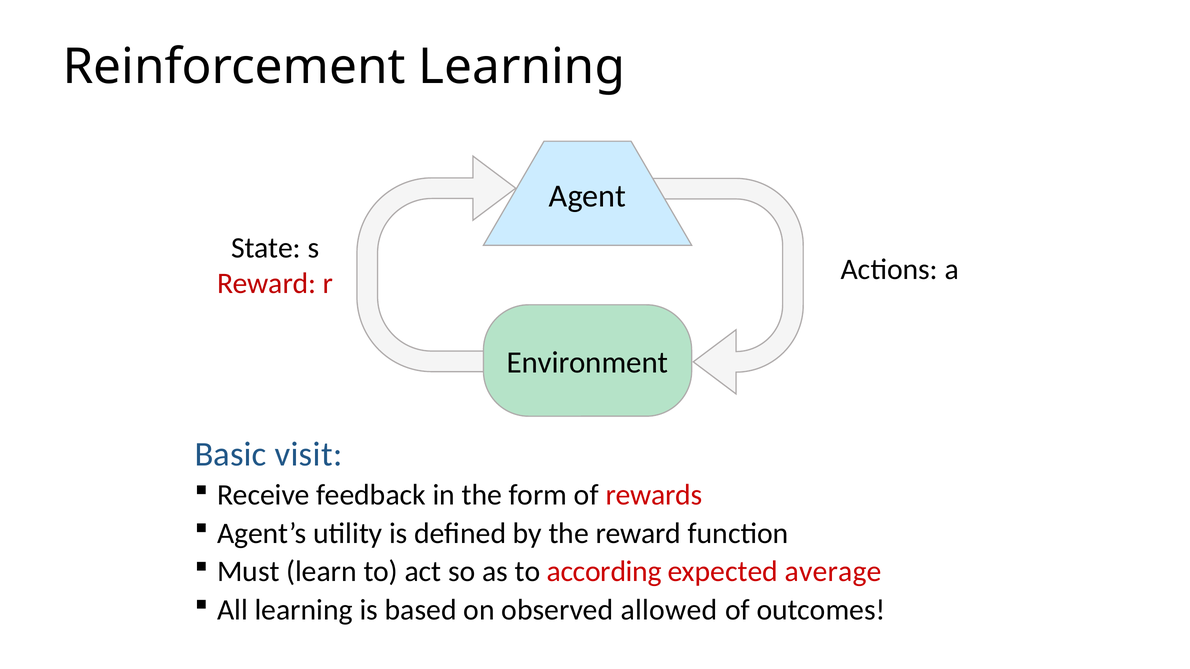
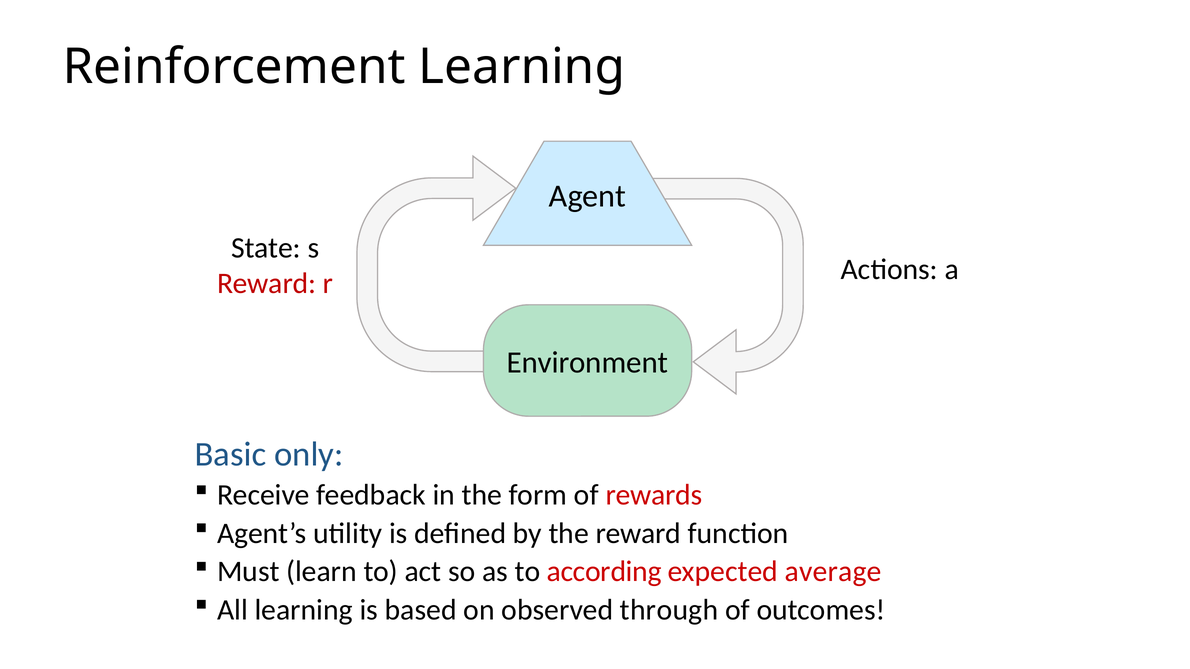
visit: visit -> only (309, 454)
allowed: allowed -> through (669, 610)
